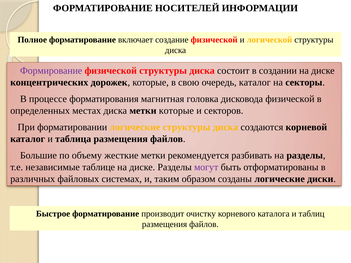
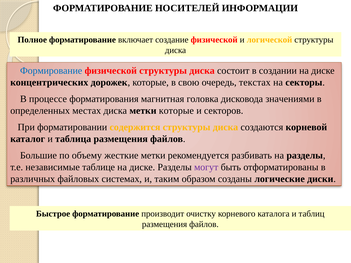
Формирование colour: purple -> blue (51, 71)
очередь каталог: каталог -> текстах (255, 82)
дисковода физической: физической -> значениями (290, 99)
форматировании логические: логические -> содержится (135, 127)
